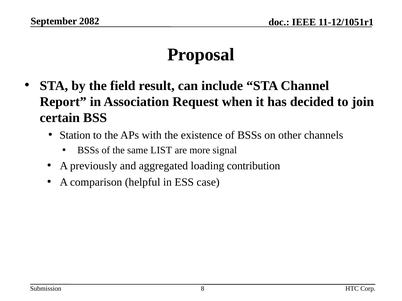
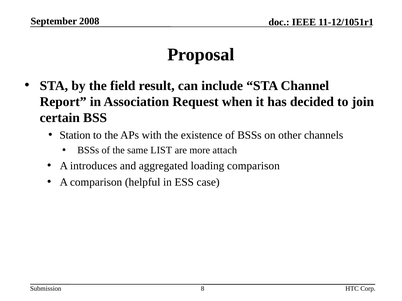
2082: 2082 -> 2008 (89, 21)
signal: signal -> attach (225, 150)
previously: previously -> introduces (94, 166)
loading contribution: contribution -> comparison (253, 166)
